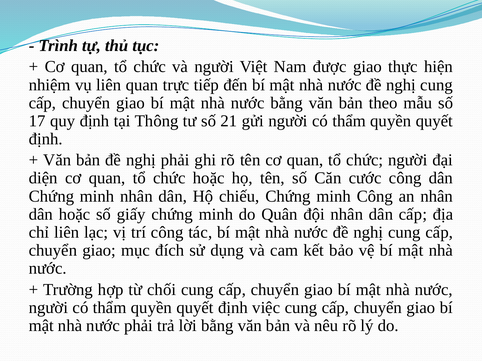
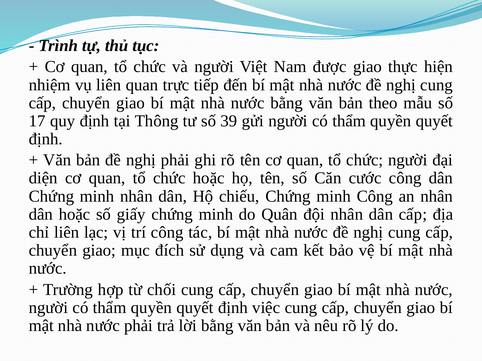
21: 21 -> 39 (229, 121)
